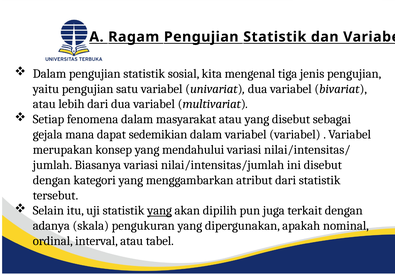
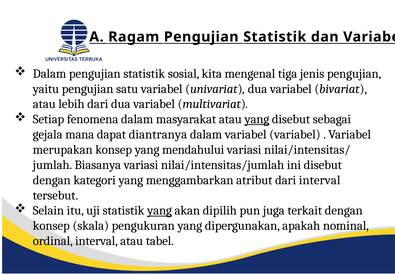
yang underline: none -> present (257, 119)
sedemikian: sedemikian -> diantranya (158, 134)
dari statistik: statistik -> interval (320, 180)
adanya: adanya -> konsep (51, 225)
